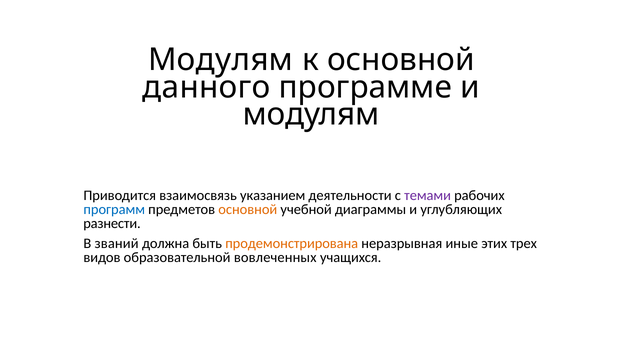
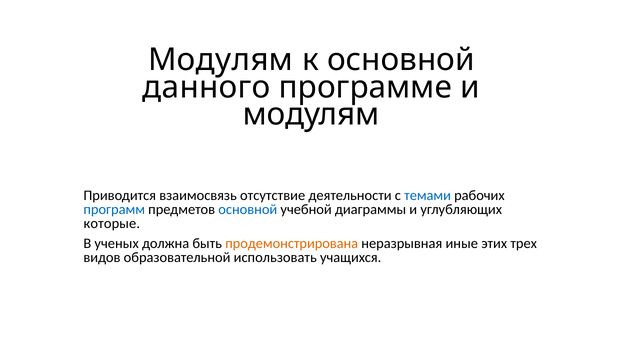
указанием: указанием -> отсутствие (273, 195)
темами colour: purple -> blue (428, 195)
основной colour: orange -> blue (248, 209)
разнести: разнести -> которые (112, 223)
званий: званий -> ученых (117, 243)
вовлеченных: вовлеченных -> использовать (275, 257)
